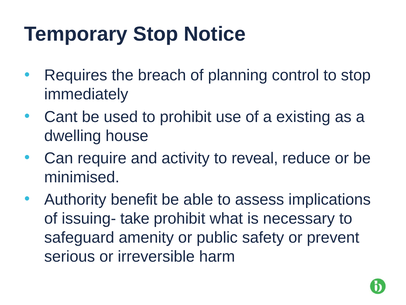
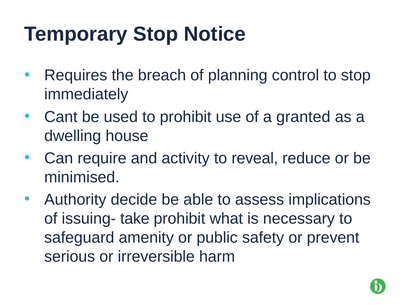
existing: existing -> granted (303, 117)
benefit: benefit -> decide (134, 199)
